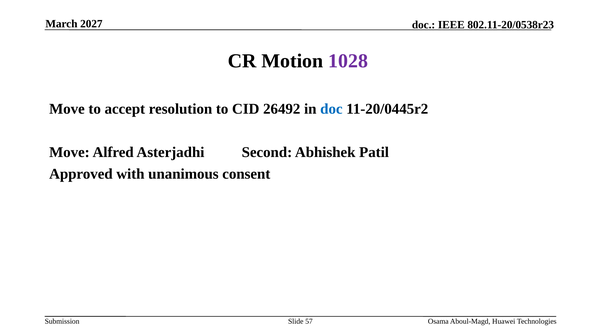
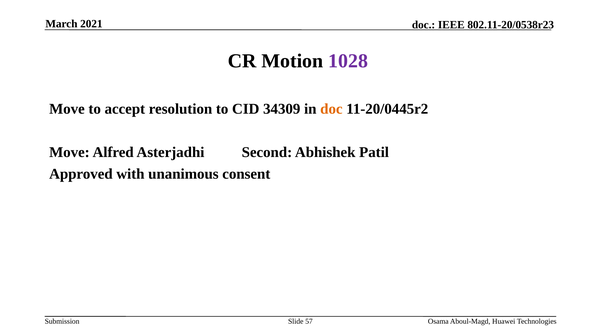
2027: 2027 -> 2021 (91, 24)
26492: 26492 -> 34309 (282, 109)
doc colour: blue -> orange (331, 109)
